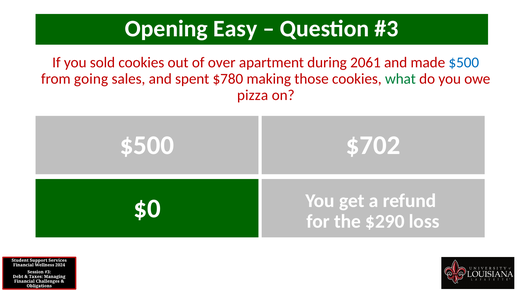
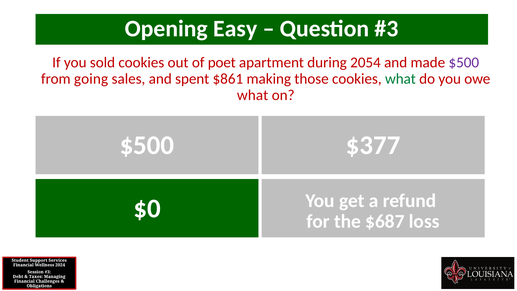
over: over -> poet (222, 63)
2061: 2061 -> 2054 (365, 63)
$500 colour: blue -> purple (464, 63)
$780: $780 -> $861 (228, 79)
pizza: pizza -> what (253, 95)
$702: $702 -> $377 (373, 145)
$290: $290 -> $687 (385, 221)
